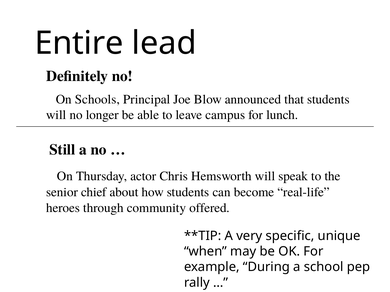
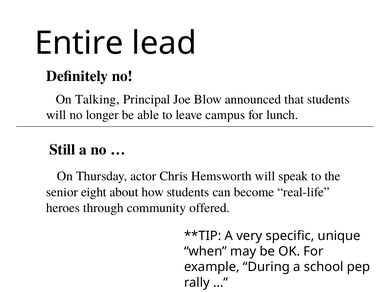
Schools: Schools -> Talking (97, 99)
chief: chief -> eight (94, 192)
